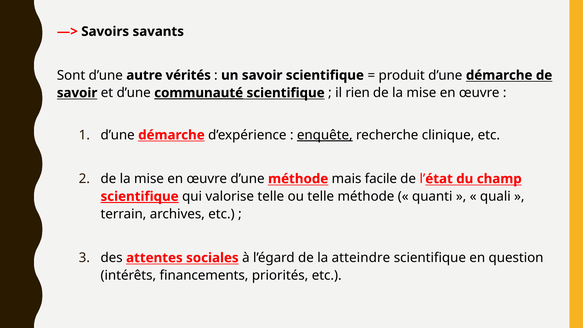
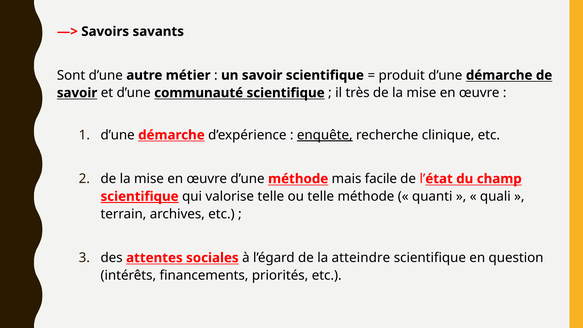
vérités: vérités -> métier (188, 75)
communauté underline: present -> none (199, 93)
rien: rien -> très (358, 93)
